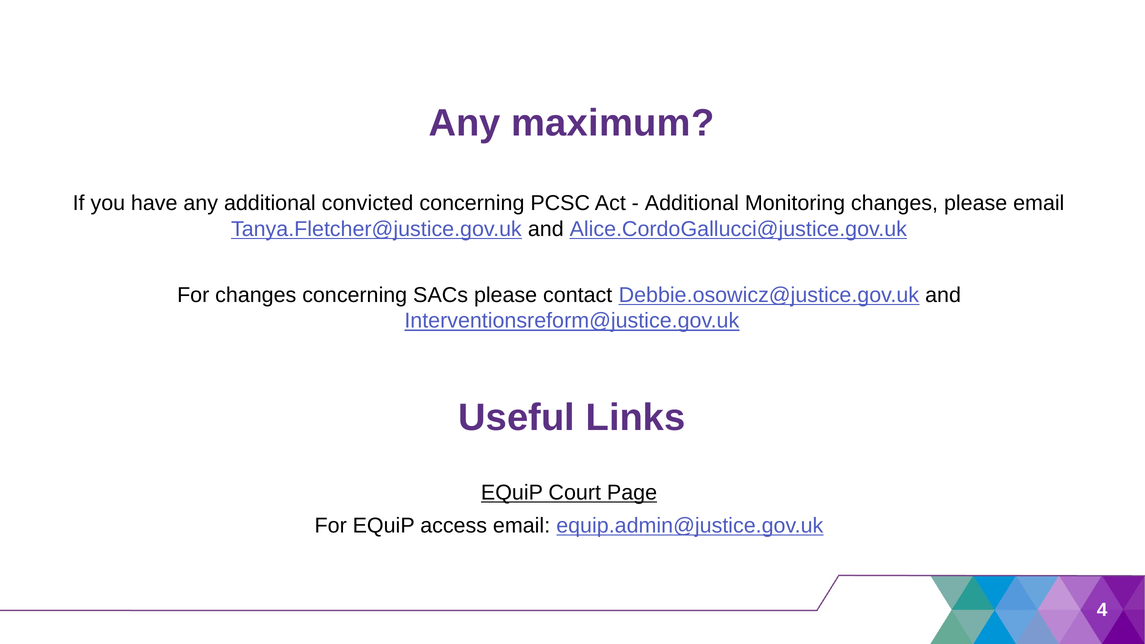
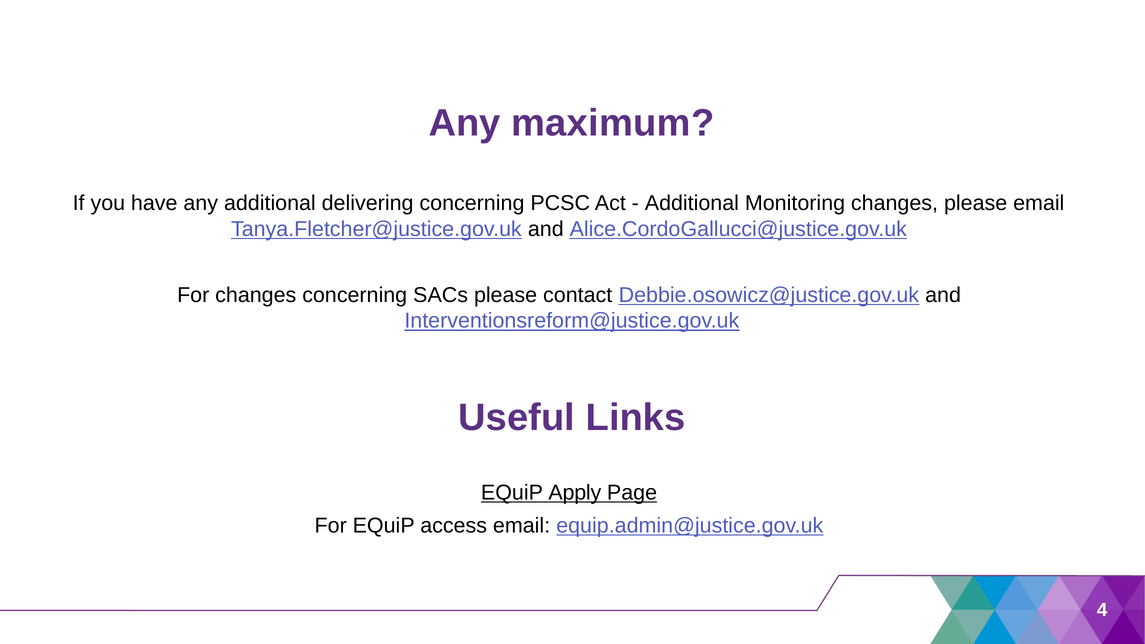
convicted: convicted -> delivering (368, 203)
Court: Court -> Apply (575, 493)
